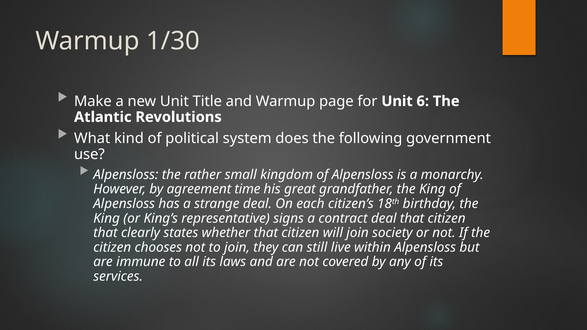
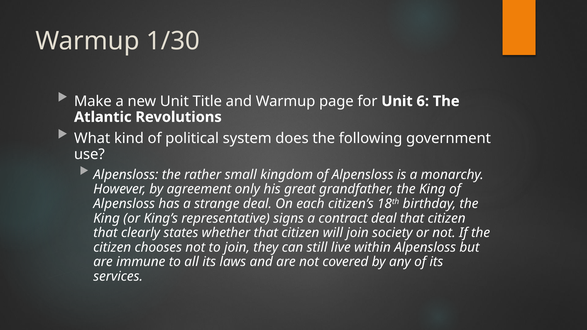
time: time -> only (247, 189)
